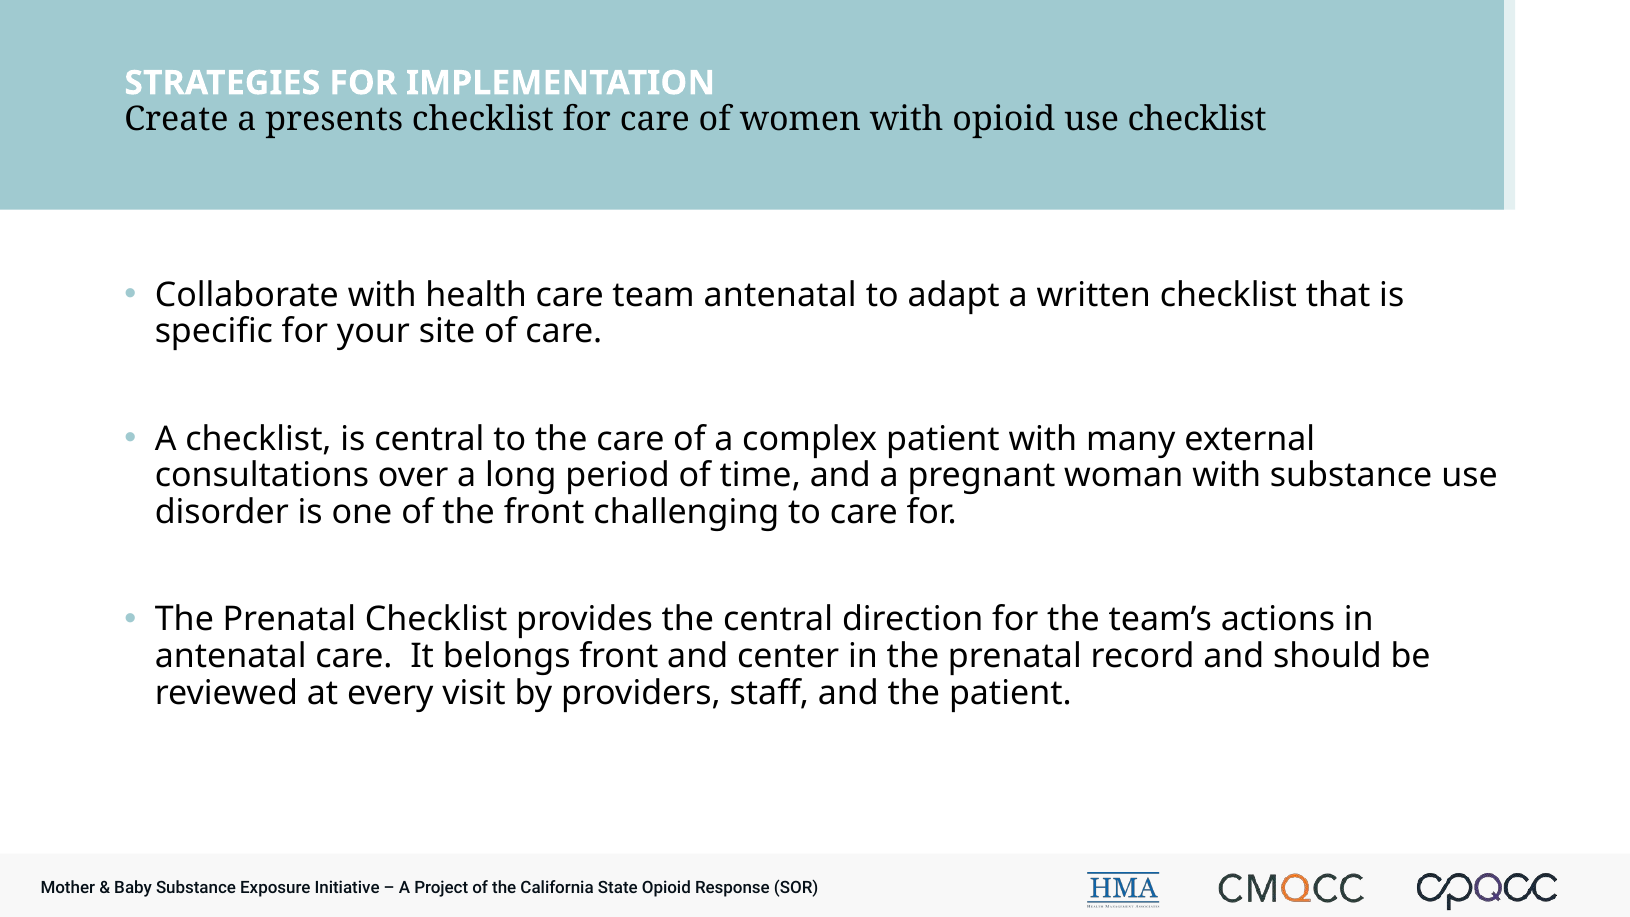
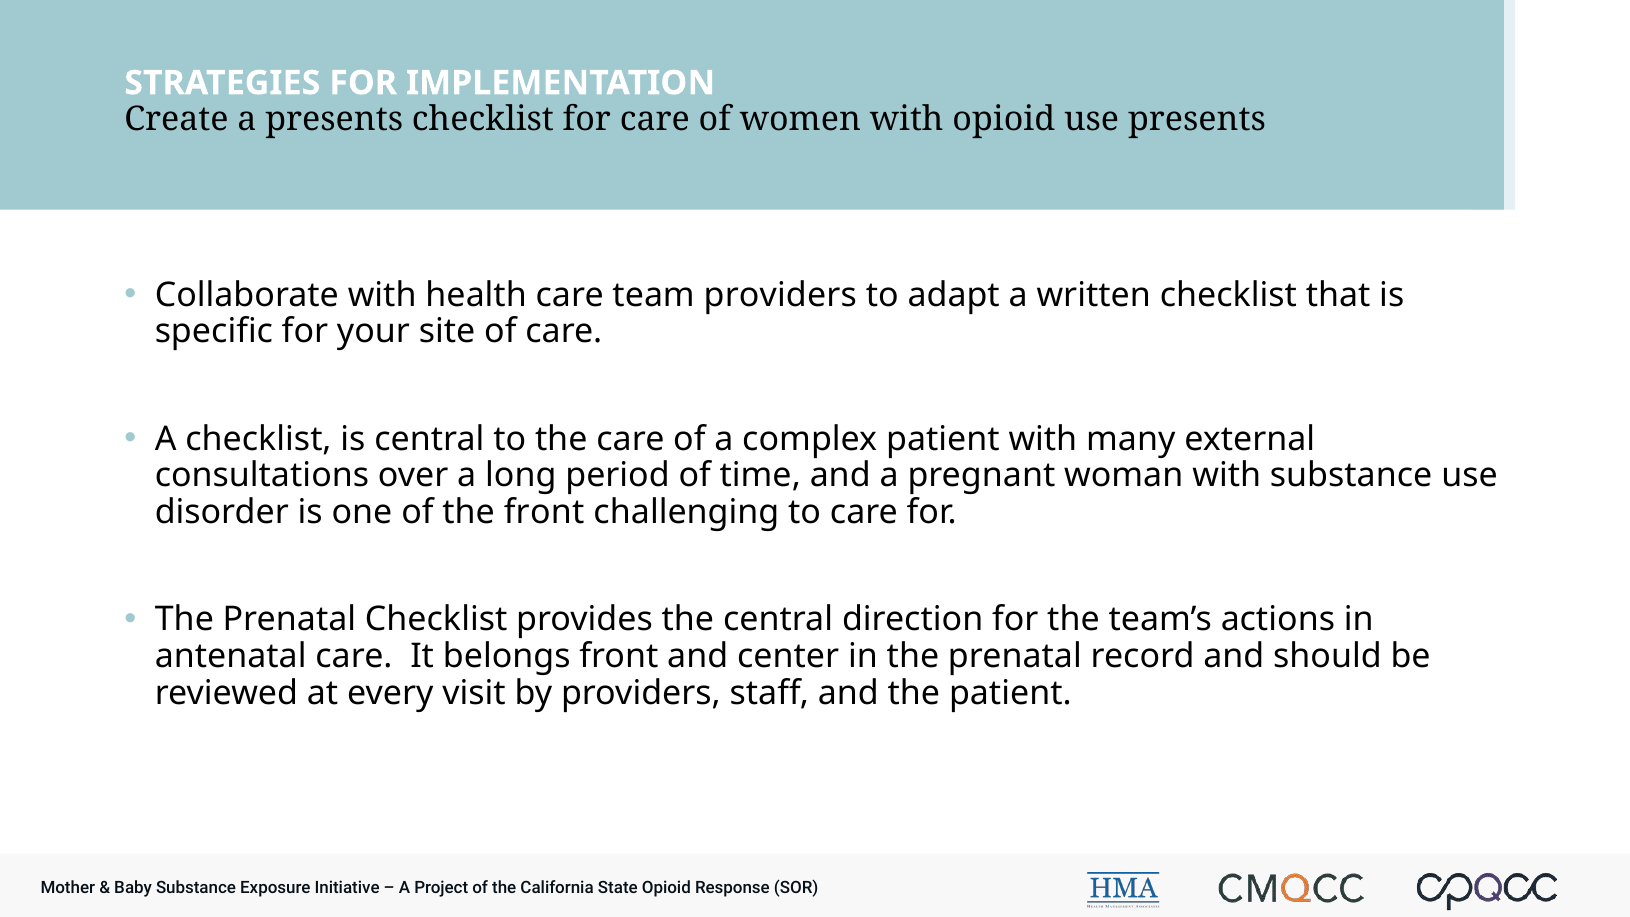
use checklist: checklist -> presents (1197, 120)
team antenatal: antenatal -> providers (780, 295)
